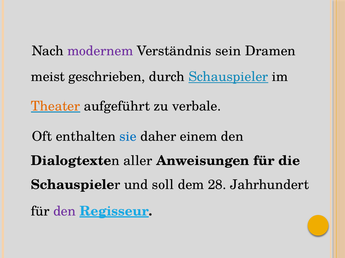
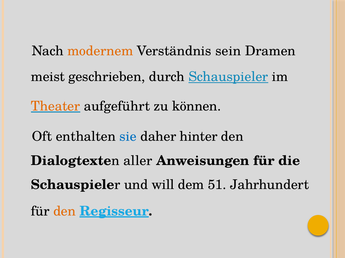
modernem colour: purple -> orange (100, 51)
verbale: verbale -> können (197, 106)
einem: einem -> hinter (199, 137)
soll: soll -> will (163, 185)
28: 28 -> 51 (217, 185)
den colour: purple -> orange (65, 212)
